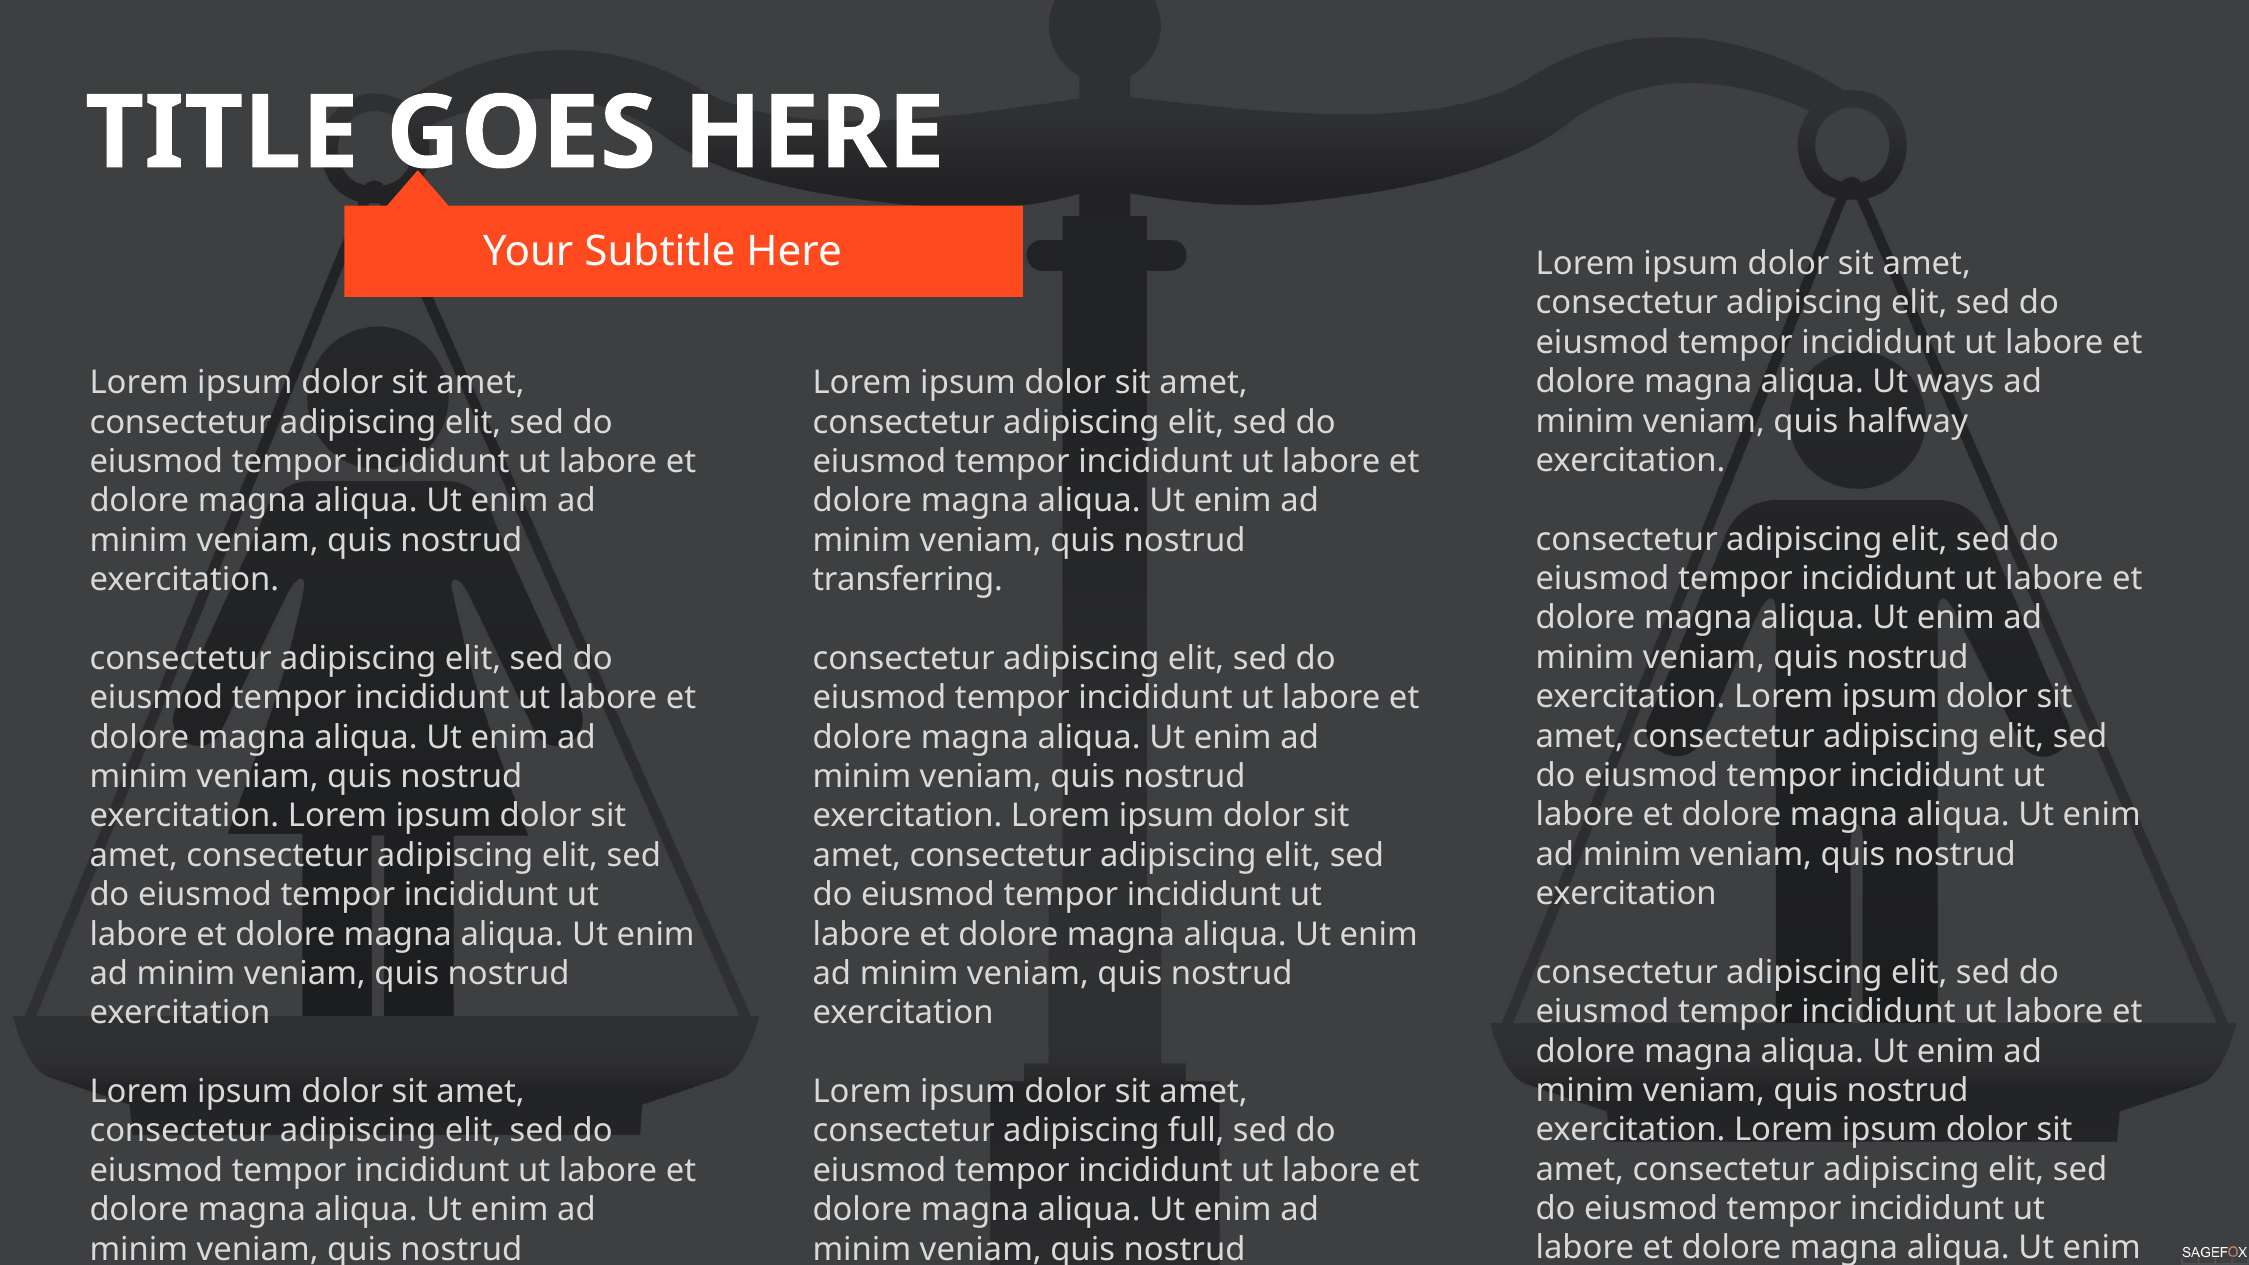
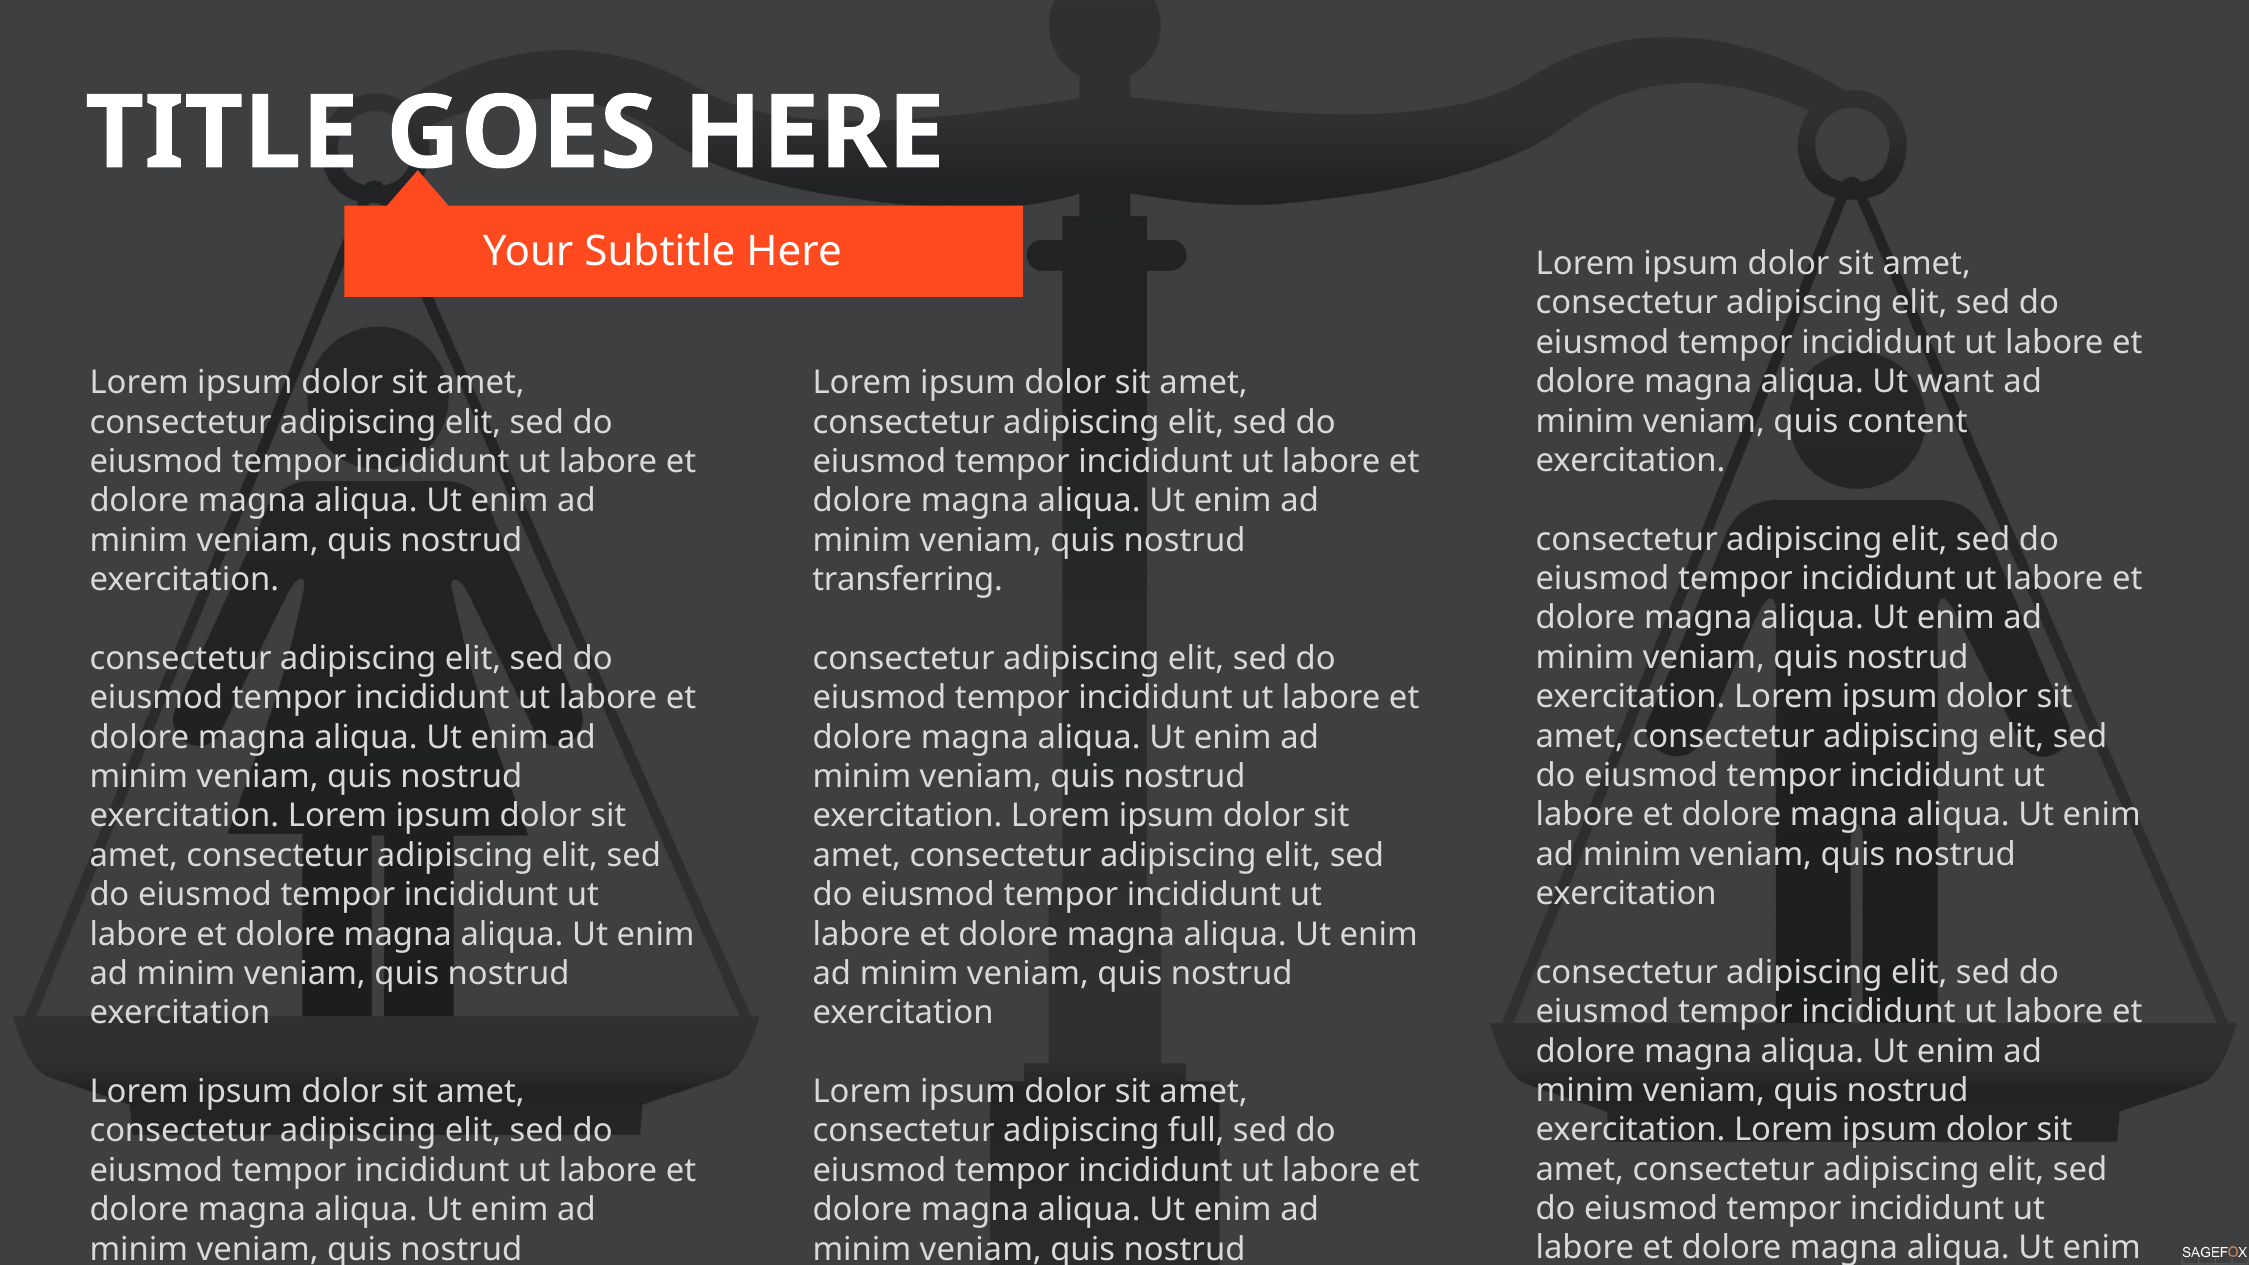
ways: ways -> want (1956, 382)
halfway: halfway -> content (1907, 421)
